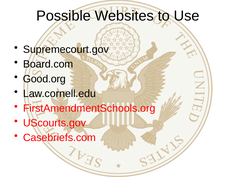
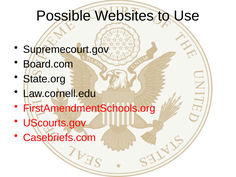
Good.org: Good.org -> State.org (44, 79)
